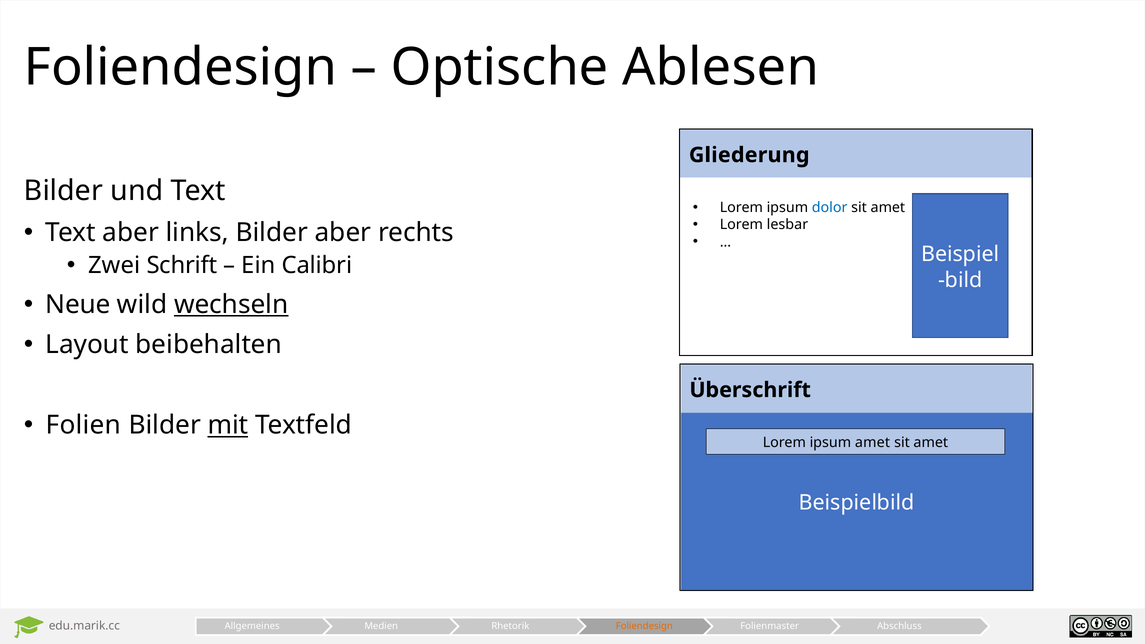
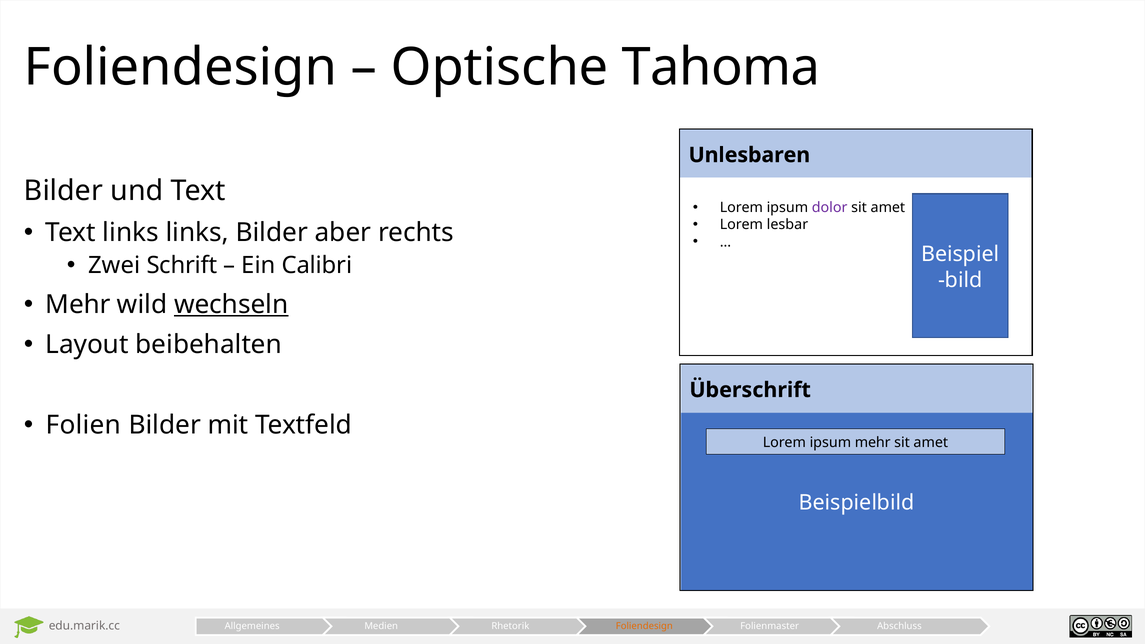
Ablesen: Ablesen -> Tahoma (721, 67)
Gliederung: Gliederung -> Unlesbaren (749, 155)
dolor colour: blue -> purple (830, 208)
Text aber: aber -> links (131, 233)
Neue: Neue -> Mehr (78, 305)
mit underline: present -> none (228, 425)
ipsum amet: amet -> mehr (873, 443)
